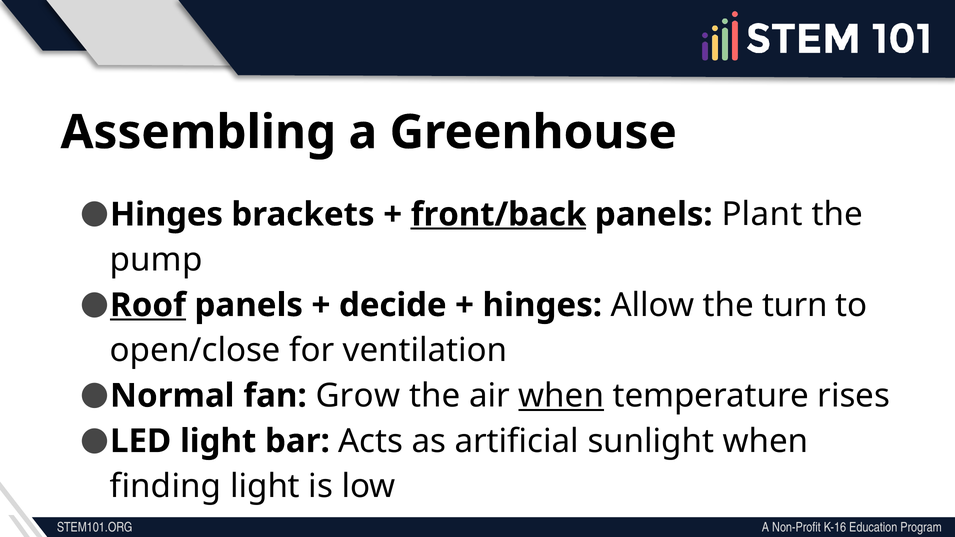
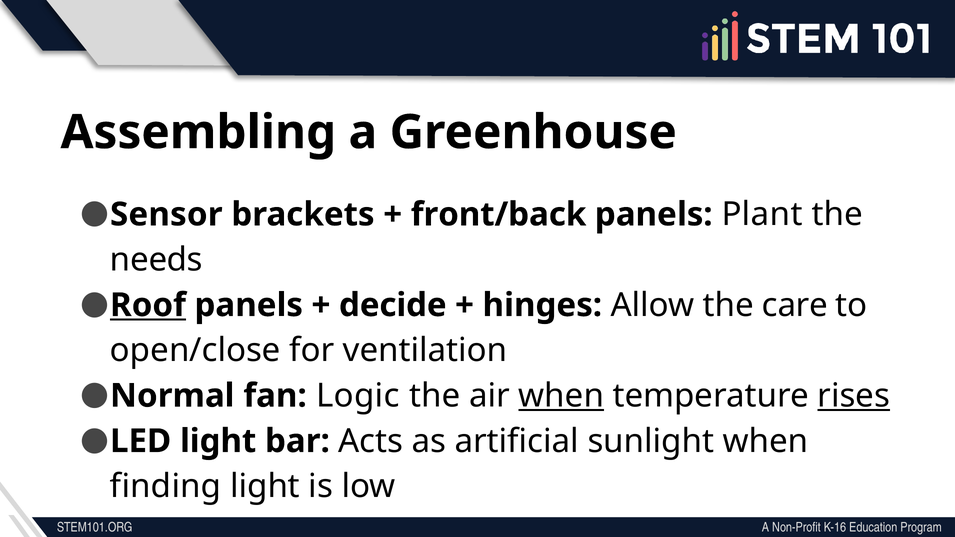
Hinges: Hinges -> Sensor (166, 215)
front/back underline: present -> none (499, 215)
pump: pump -> needs (156, 260)
turn: turn -> care (795, 305)
Grow: Grow -> Logic (358, 396)
rises underline: none -> present (854, 396)
